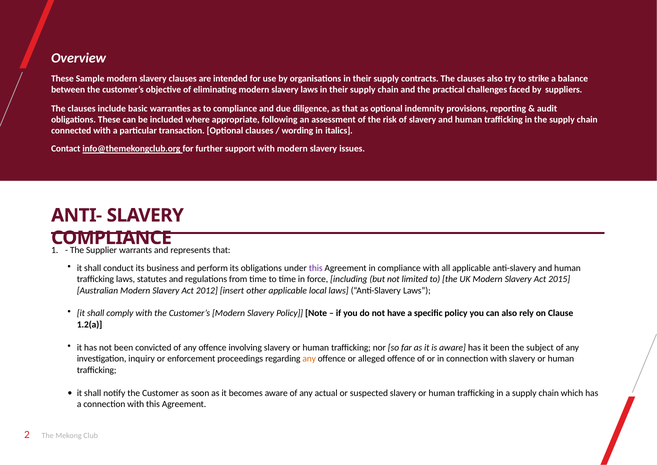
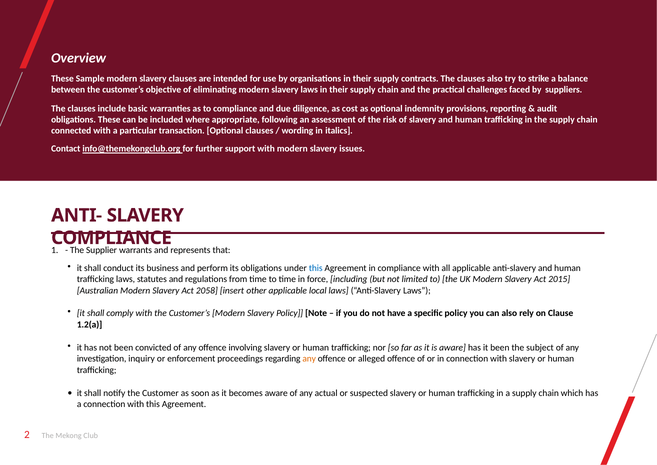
as that: that -> cost (350, 108)
this colour: purple -> blue (316, 268)
2012: 2012 -> 2058 (207, 290)
